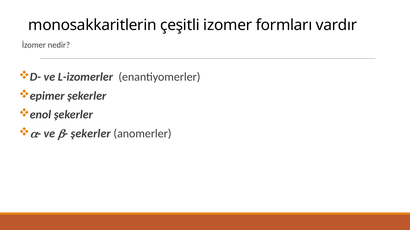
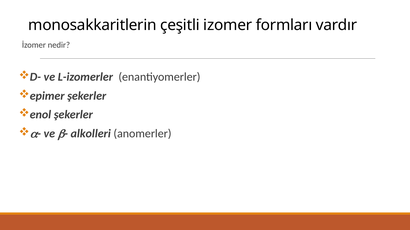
şekerler: şekerler -> alkolleri (91, 134)
